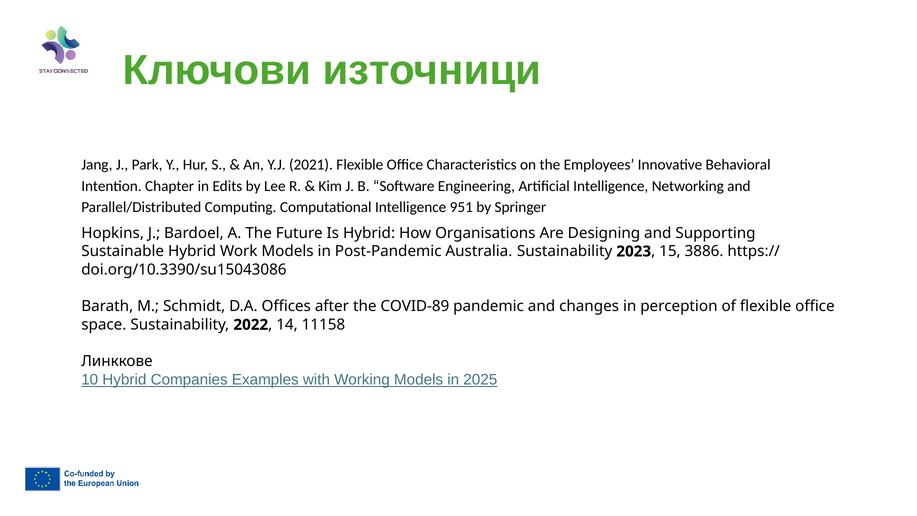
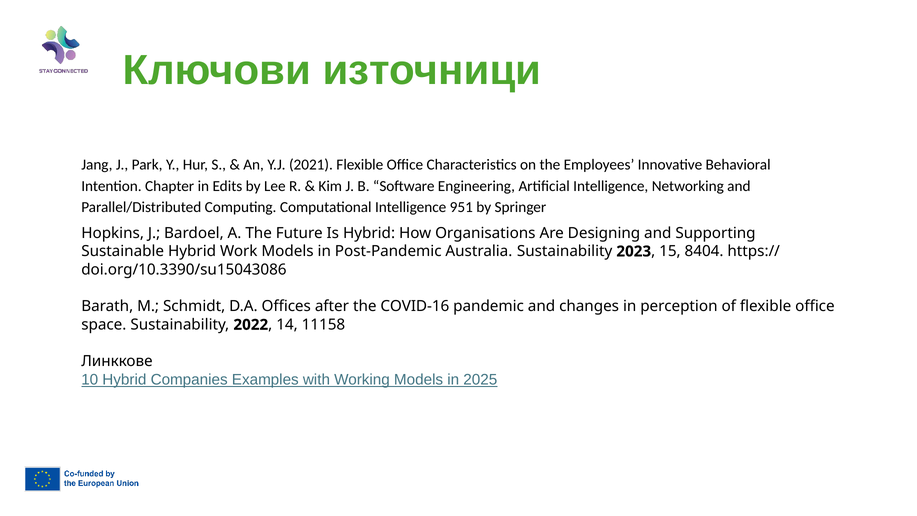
3886: 3886 -> 8404 (704, 251)
COVID-89: COVID-89 -> COVID-16 (415, 306)
